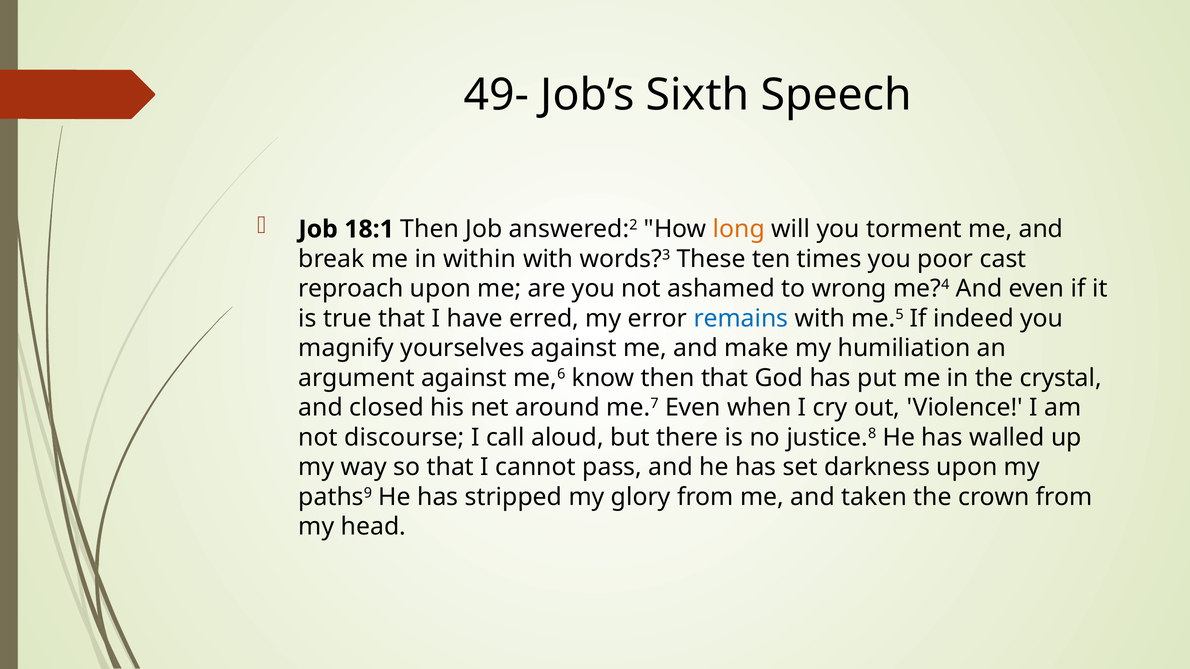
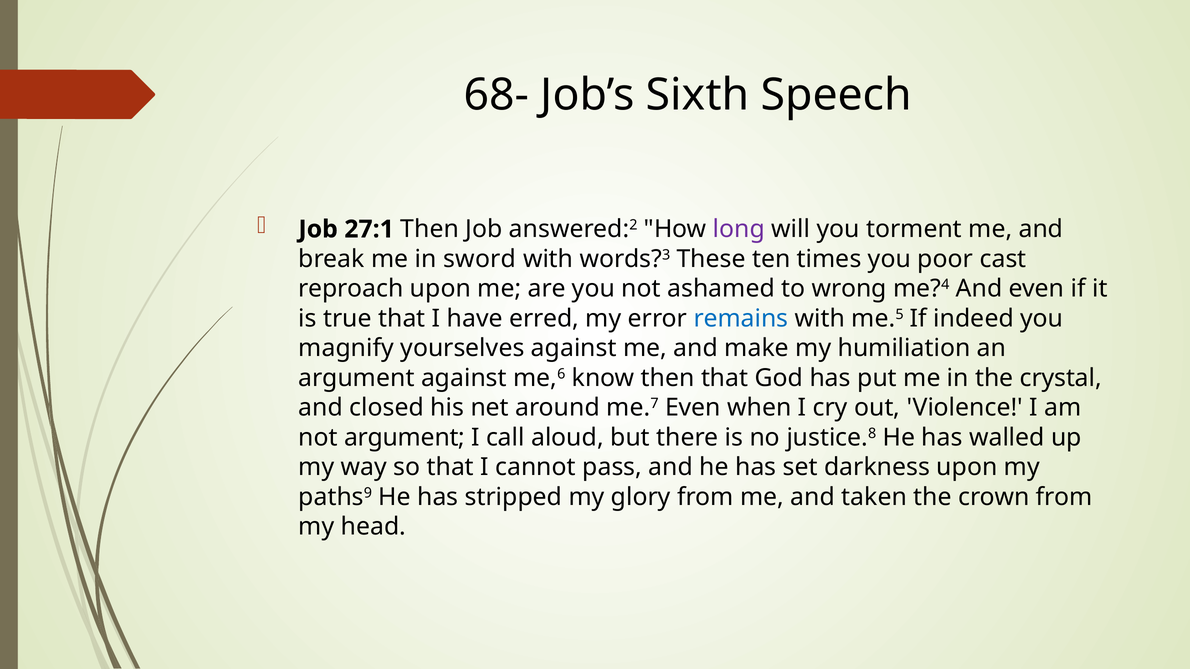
49-: 49- -> 68- (496, 95)
18:1: 18:1 -> 27:1 (369, 229)
long colour: orange -> purple (739, 229)
within: within -> sword (480, 259)
not discourse: discourse -> argument (405, 438)
